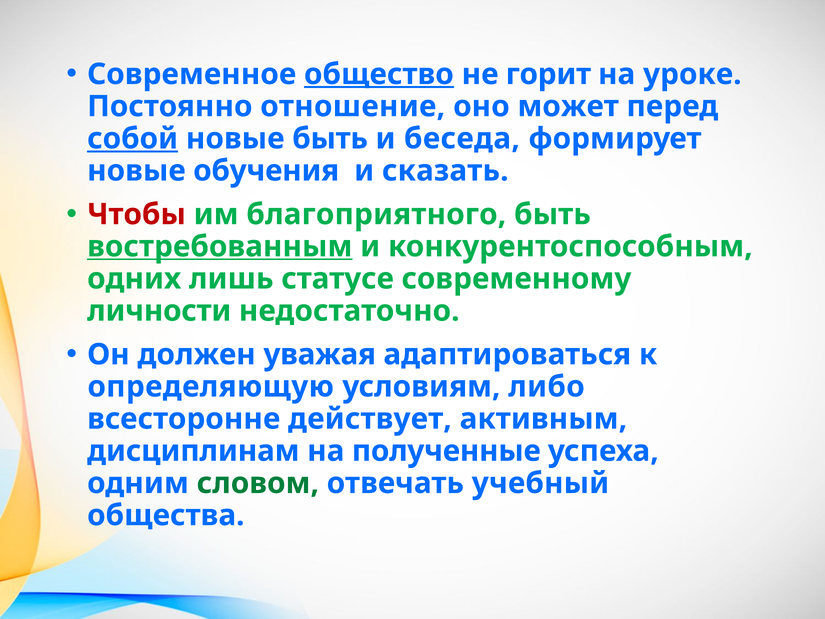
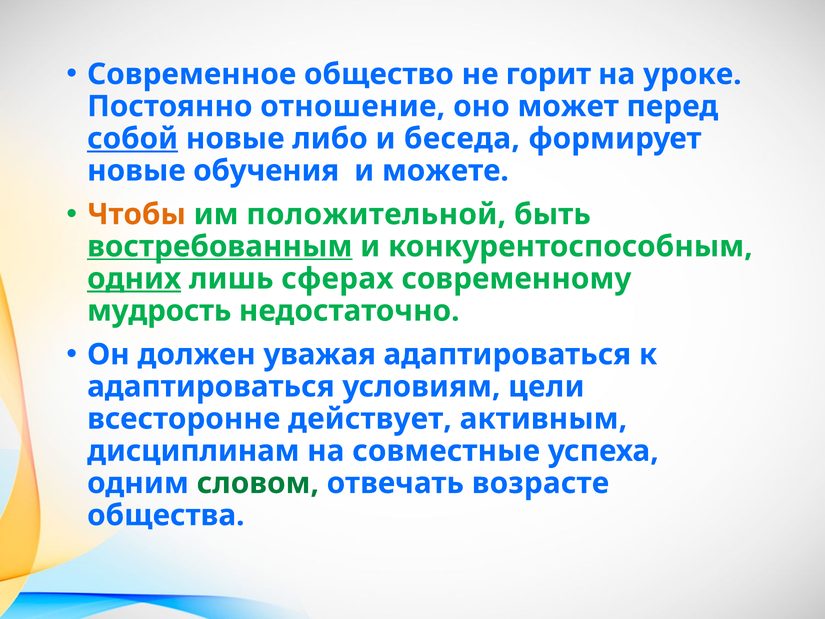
общество underline: present -> none (379, 74)
новые быть: быть -> либо (330, 139)
сказать: сказать -> можете (445, 171)
Чтобы colour: red -> orange (136, 214)
благоприятного: благоприятного -> положительной (376, 214)
одних underline: none -> present (134, 279)
статусе: статусе -> сферах (337, 279)
личности: личности -> мудрость (159, 311)
определяющую: определяющую -> адаптироваться (211, 387)
либо: либо -> цели (546, 387)
полученные: полученные -> совместные (446, 451)
учебный: учебный -> возрасте (540, 483)
